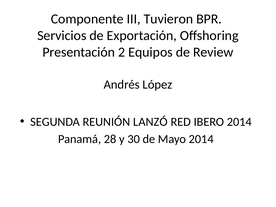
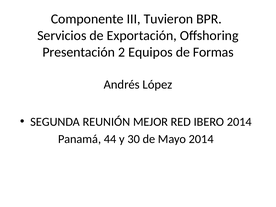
Review: Review -> Formas (213, 52)
LANZÓ: LANZÓ -> MEJOR (150, 122)
28: 28 -> 44 (110, 139)
